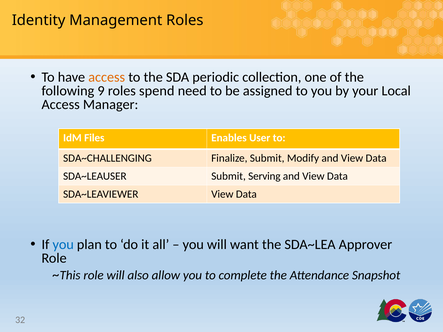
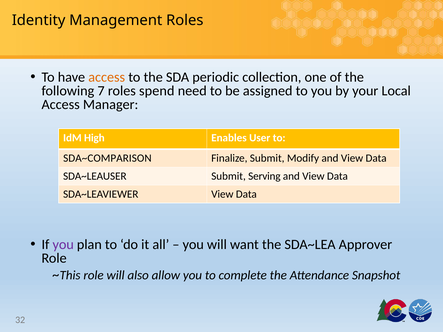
9: 9 -> 7 (101, 91)
Files: Files -> High (94, 138)
SDA~CHALLENGING: SDA~CHALLENGING -> SDA~COMPARISON (107, 158)
you colour: blue -> purple (63, 245)
